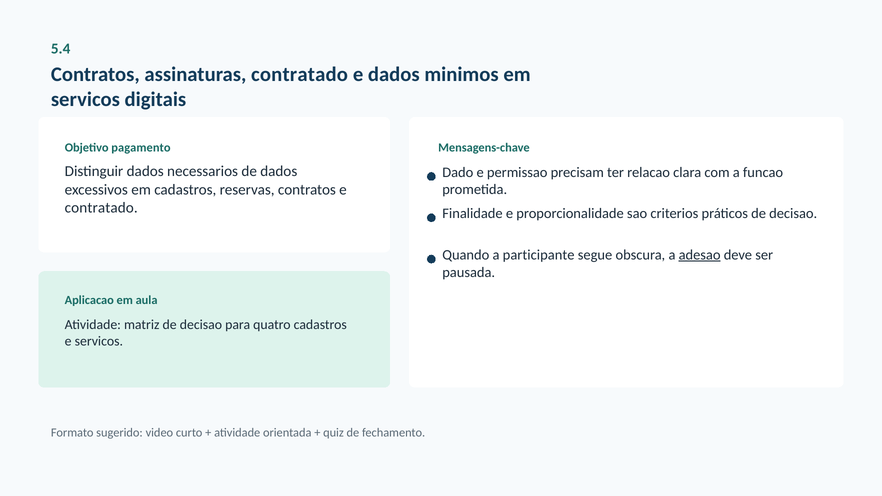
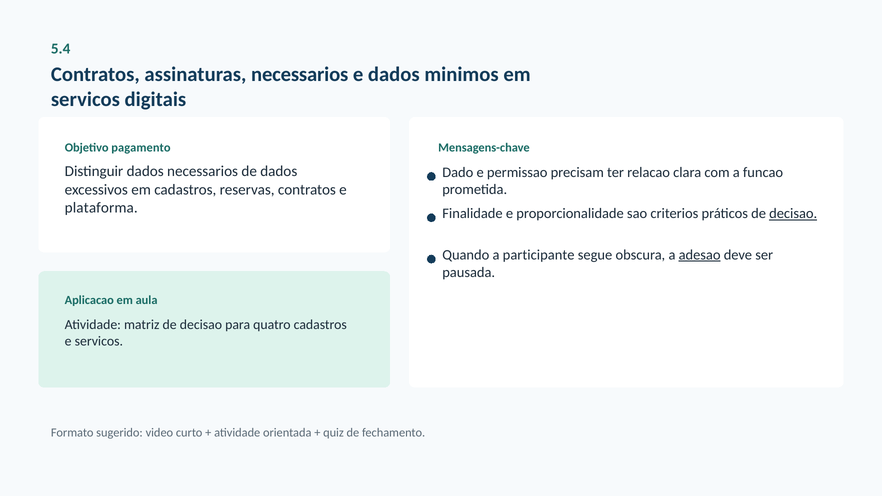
assinaturas contratado: contratado -> necessarios (300, 74)
contratado: contratado -> plataforma (101, 208)
decisao underline: none -> present (793, 214)
